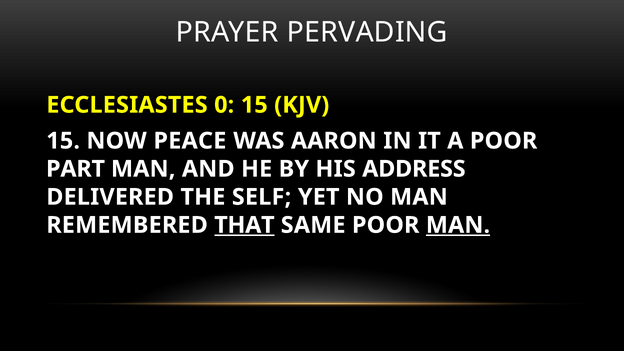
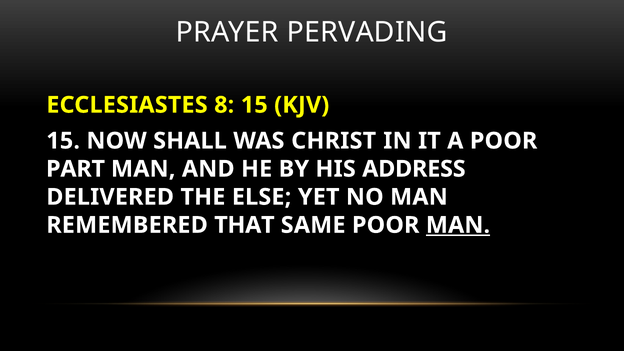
0: 0 -> 8 (224, 105)
PEACE: PEACE -> SHALL (190, 141)
AARON: AARON -> CHRIST (334, 141)
SELF: SELF -> ELSE (262, 197)
THAT underline: present -> none (244, 225)
